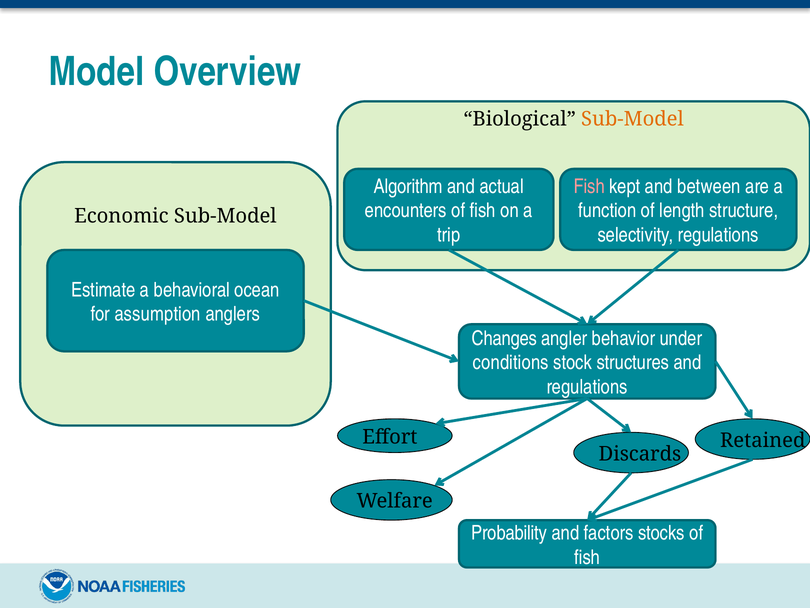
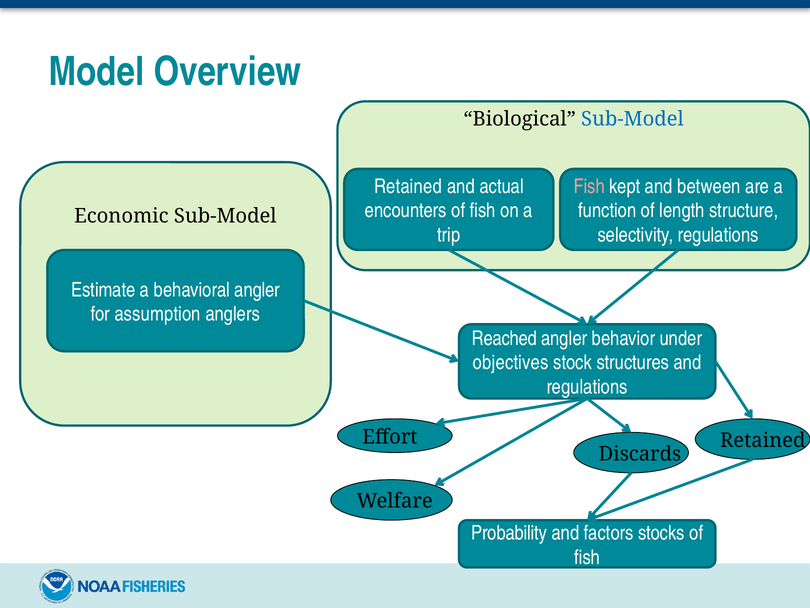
Sub-Model colour: orange -> blue (632, 119)
Algorithm: Algorithm -> Retained (408, 186)
behavioral ocean: ocean -> angler (257, 290)
Changes: Changes -> Reached (504, 338)
conditions: conditions -> objectives (511, 362)
